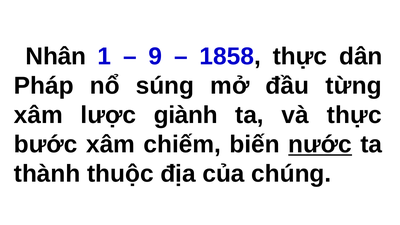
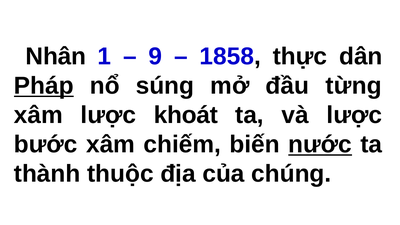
Pháp underline: none -> present (44, 86)
giành: giành -> khoát (186, 115)
và thực: thực -> lược (354, 115)
